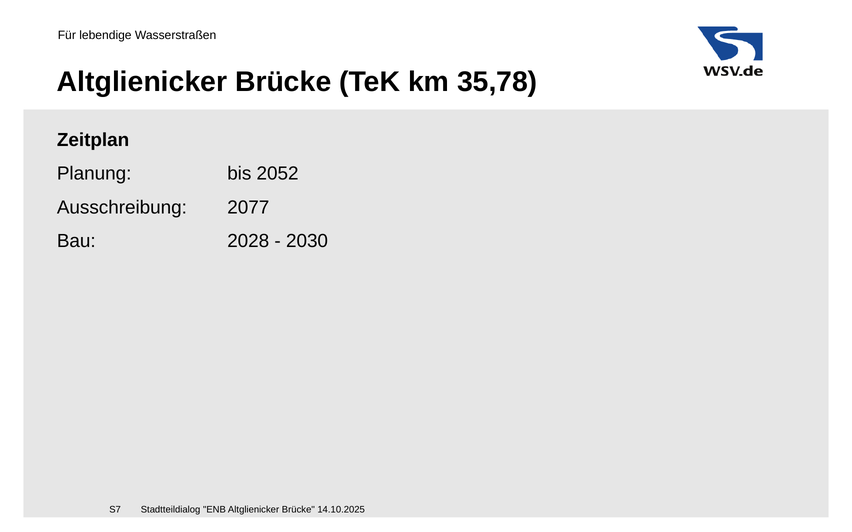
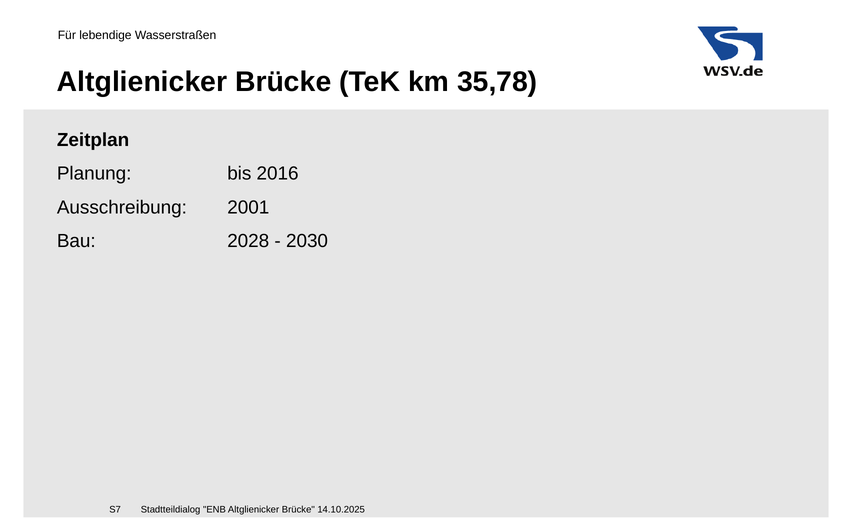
2052: 2052 -> 2016 (278, 174)
2077: 2077 -> 2001 (248, 207)
